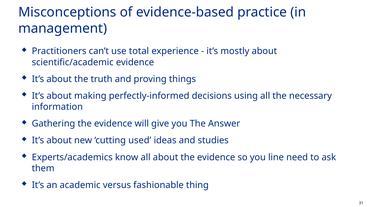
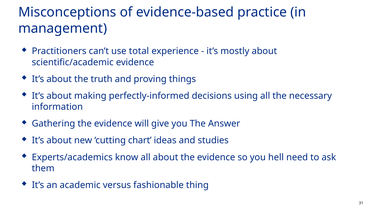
used: used -> chart (140, 140)
line: line -> hell (276, 157)
